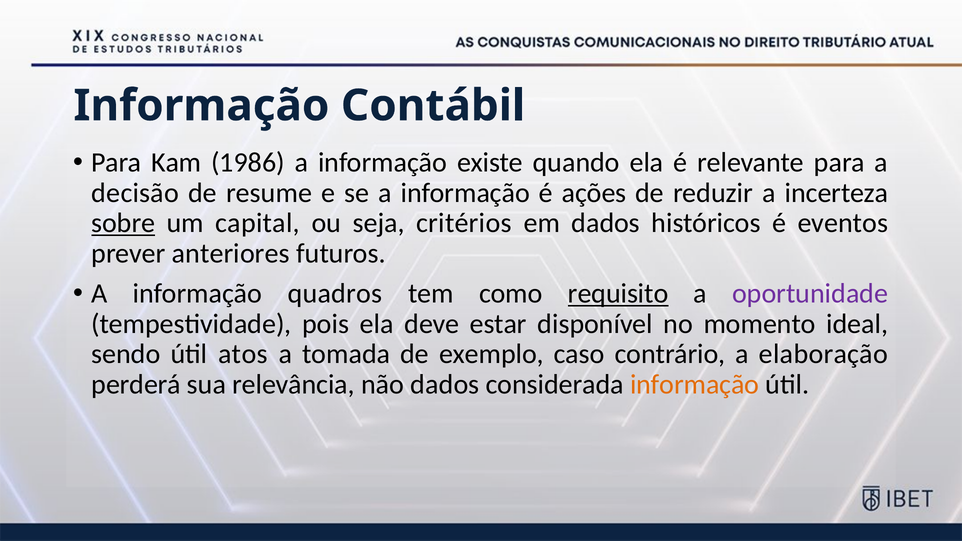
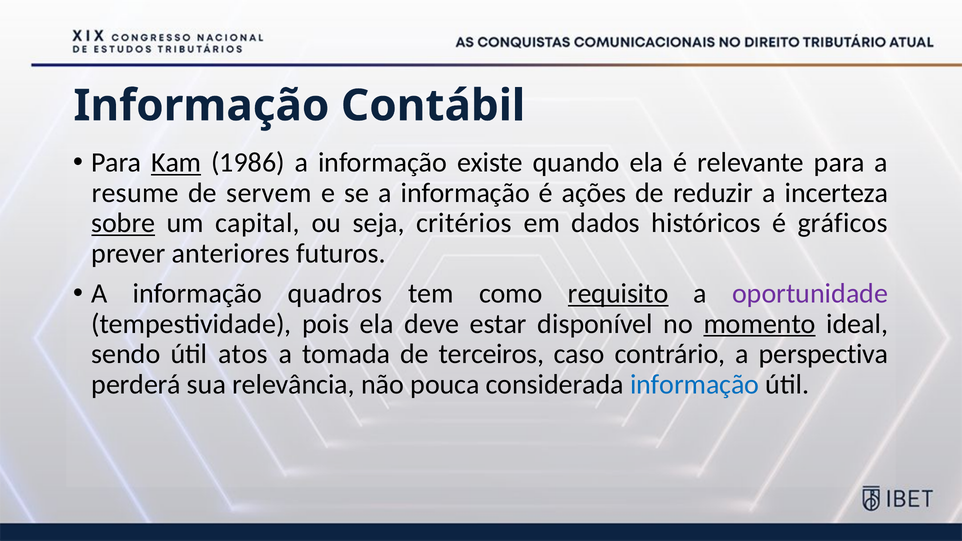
Kam underline: none -> present (176, 163)
decisão: decisão -> resume (135, 193)
resume: resume -> servem (269, 193)
eventos: eventos -> gráficos (843, 223)
momento underline: none -> present (760, 324)
exemplo: exemplo -> terceiros (492, 354)
elaboração: elaboração -> perspectiva (824, 354)
não dados: dados -> pouca (445, 384)
informação colour: orange -> blue (695, 384)
